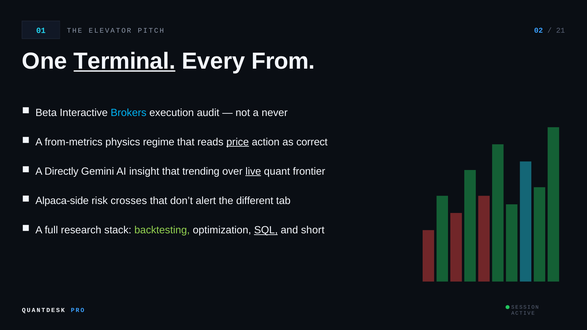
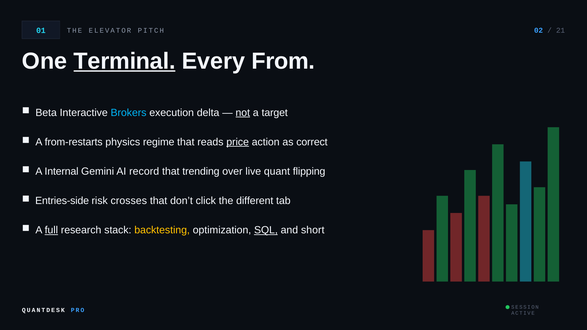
audit: audit -> delta (208, 113)
not underline: none -> present (243, 113)
never: never -> target (275, 113)
from-metrics: from-metrics -> from-restarts (74, 142)
Directly: Directly -> Internal (62, 171)
insight: insight -> record (144, 171)
live underline: present -> none (253, 171)
frontier: frontier -> flipping (309, 171)
Alpaca-side: Alpaca-side -> Entries-side (62, 201)
alert: alert -> click (206, 201)
full underline: none -> present (51, 230)
backtesting colour: light green -> yellow (162, 230)
